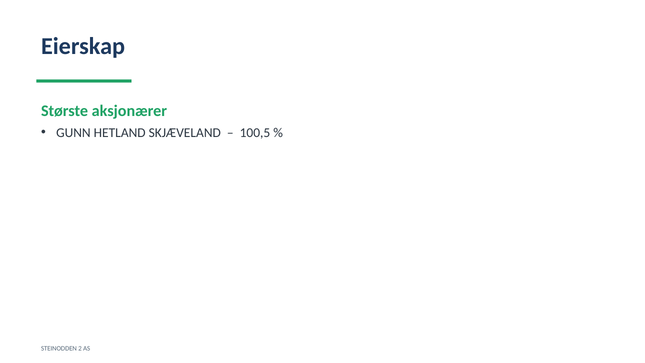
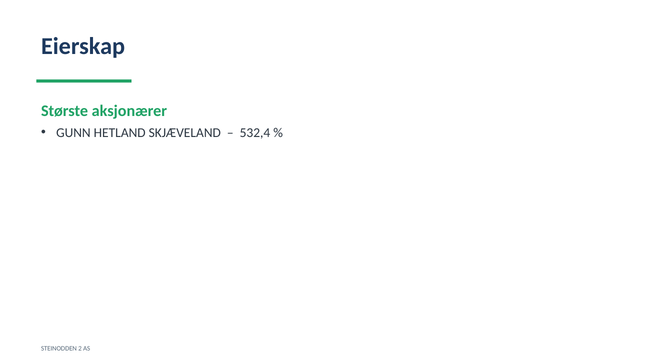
100,5: 100,5 -> 532,4 (255, 133)
